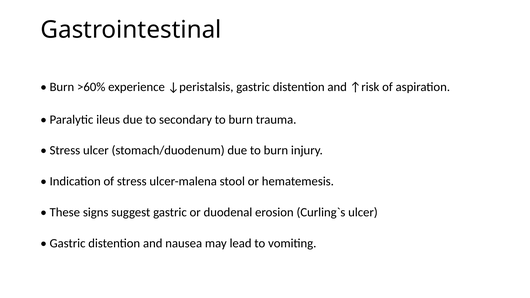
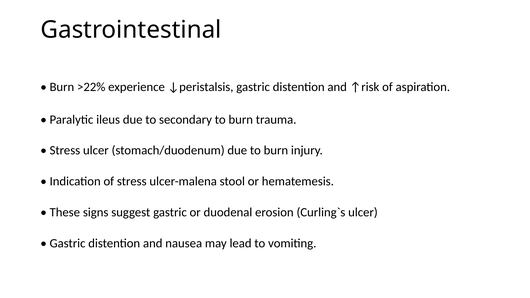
>60%: >60% -> >22% (91, 87)
